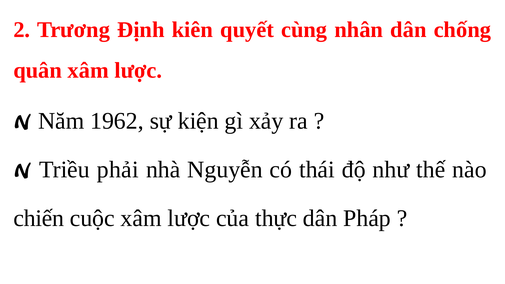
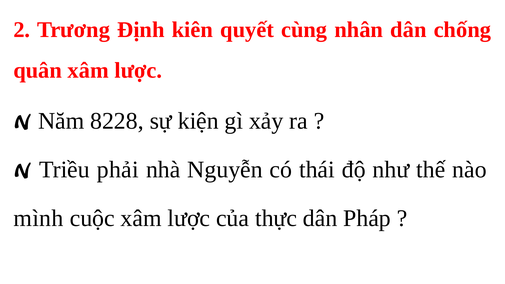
1962: 1962 -> 8228 (117, 121)
chiến: chiến -> mình (38, 218)
